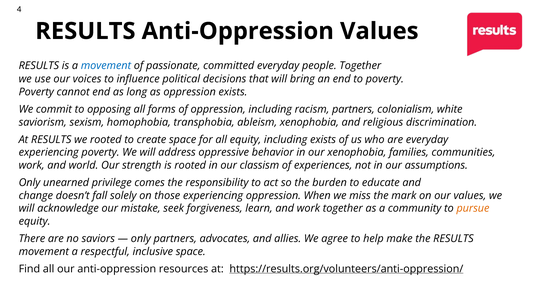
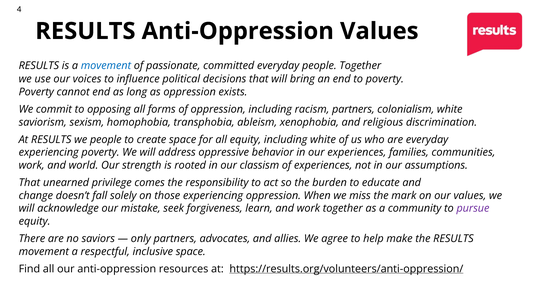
we rooted: rooted -> people (106, 140)
including exists: exists -> white (323, 140)
our xenophobia: xenophobia -> experiences (357, 153)
Only: Only -> That (29, 183)
pursue colour: orange -> purple (473, 209)
